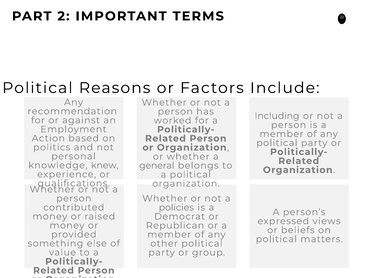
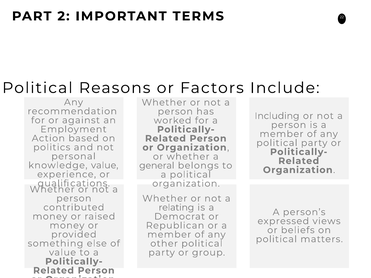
knowledge knew: knew -> value (105, 165)
policies: policies -> relating (176, 208)
